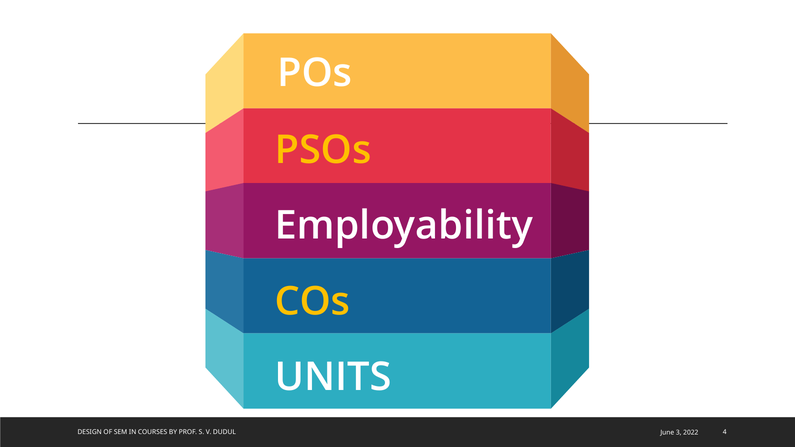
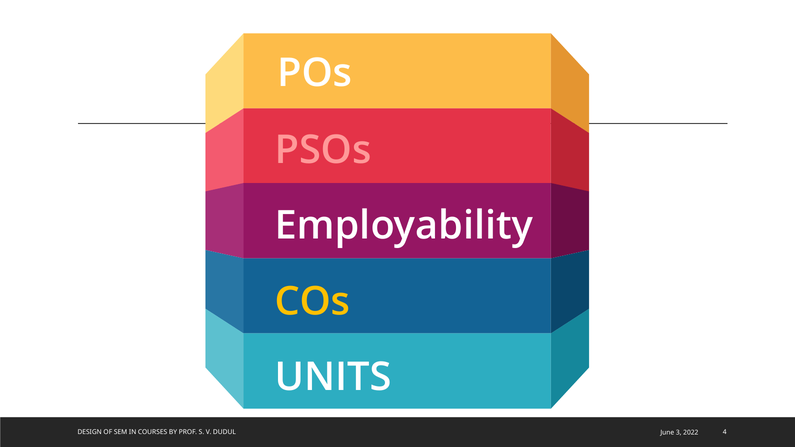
PSOs colour: yellow -> pink (323, 150)
